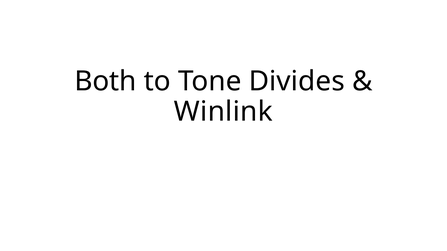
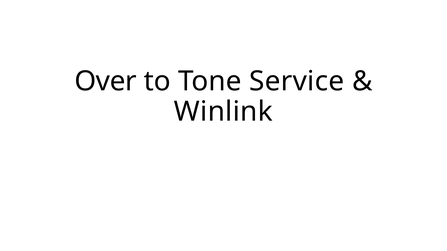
Both: Both -> Over (106, 82)
Divides: Divides -> Service (297, 82)
